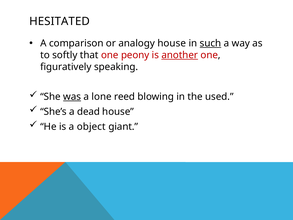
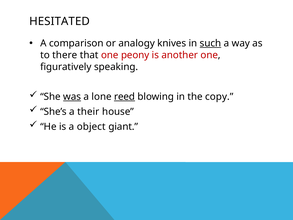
analogy house: house -> knives (172, 43)
softly: softly -> there (65, 55)
another underline: present -> none (180, 55)
reed underline: none -> present (125, 97)
used: used -> copy (219, 97)
dead: dead -> their (88, 112)
